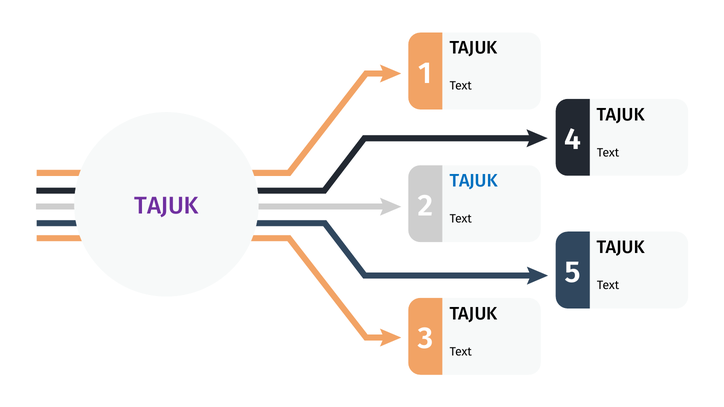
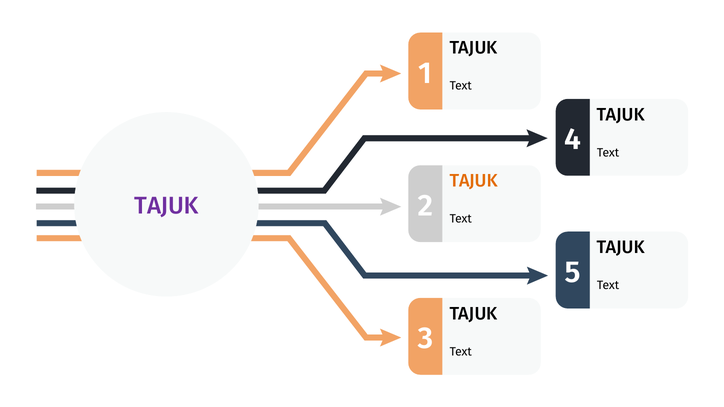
TAJUK colour: blue -> orange (474, 181)
